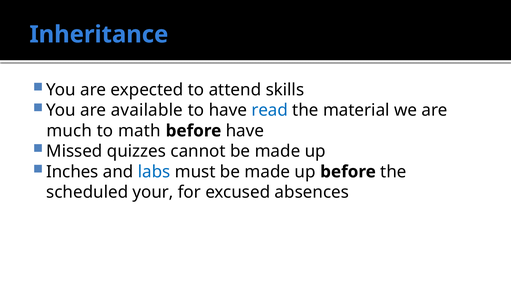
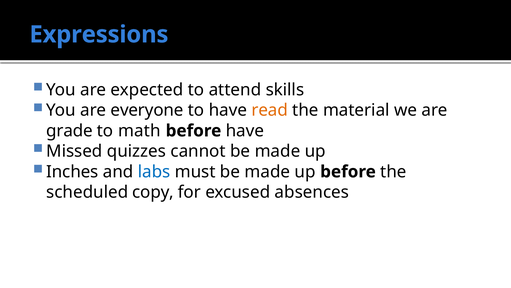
Inheritance: Inheritance -> Expressions (99, 34)
available: available -> everyone (147, 110)
read colour: blue -> orange (270, 110)
much: much -> grade (69, 131)
your: your -> copy (153, 192)
